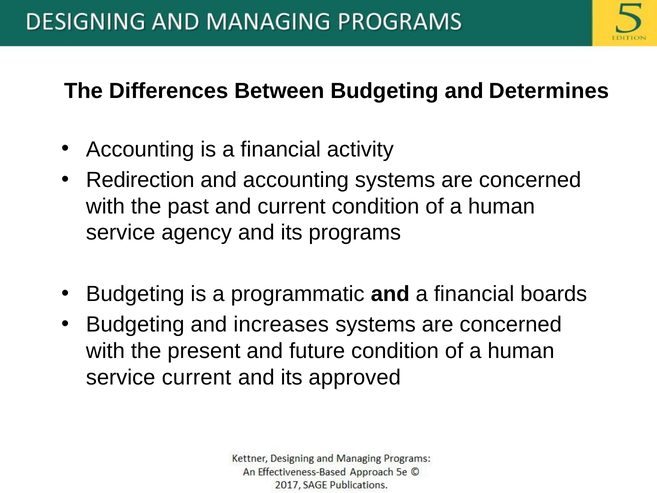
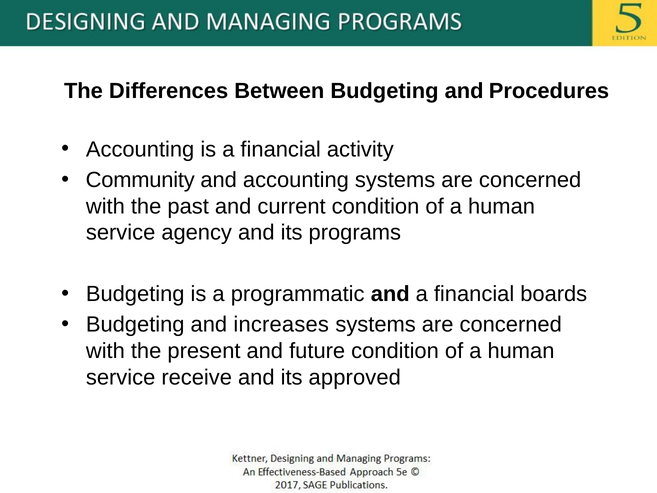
Determines: Determines -> Procedures (549, 91)
Redirection: Redirection -> Community (140, 180)
service current: current -> receive (197, 377)
